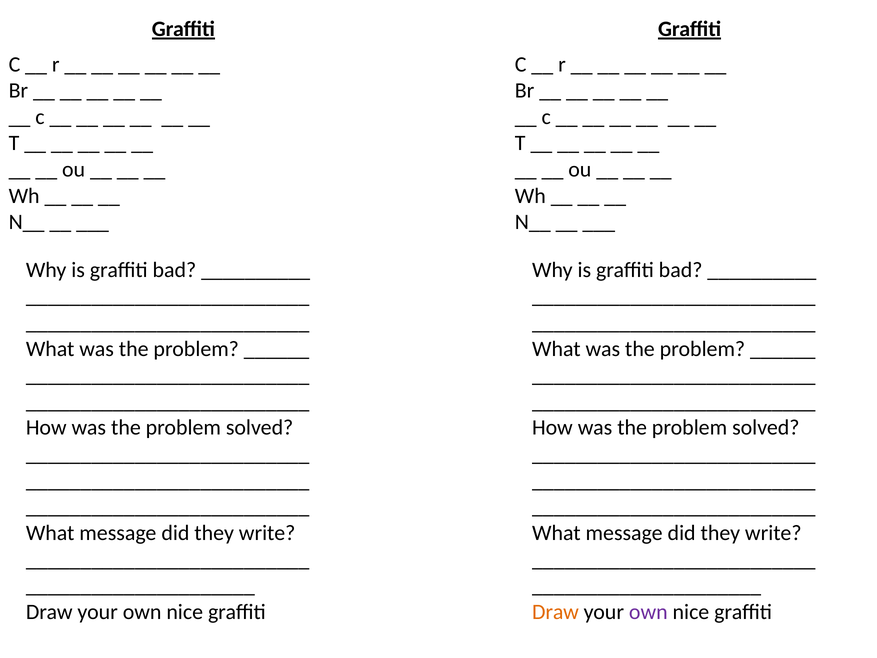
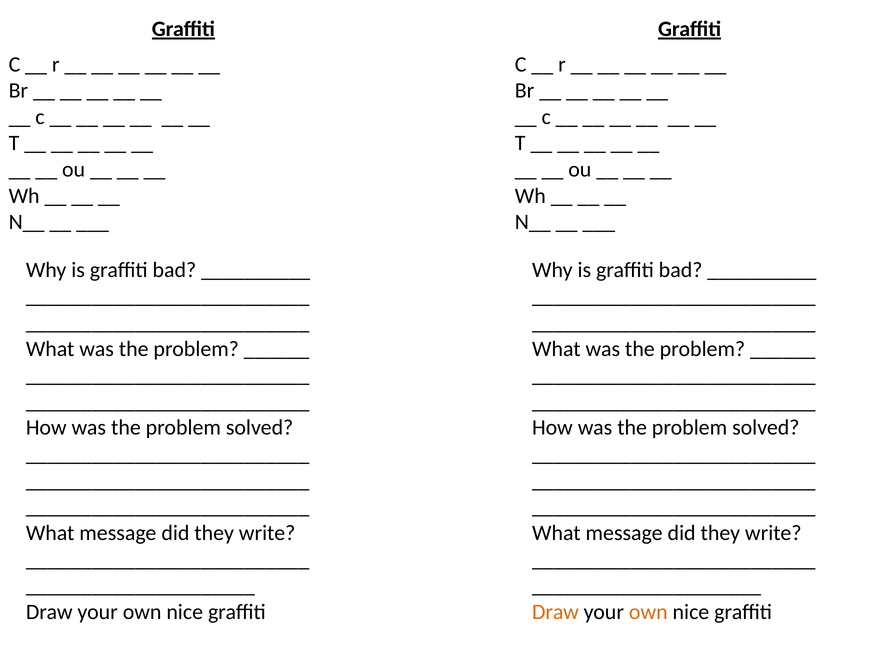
own colour: purple -> orange (648, 612)
